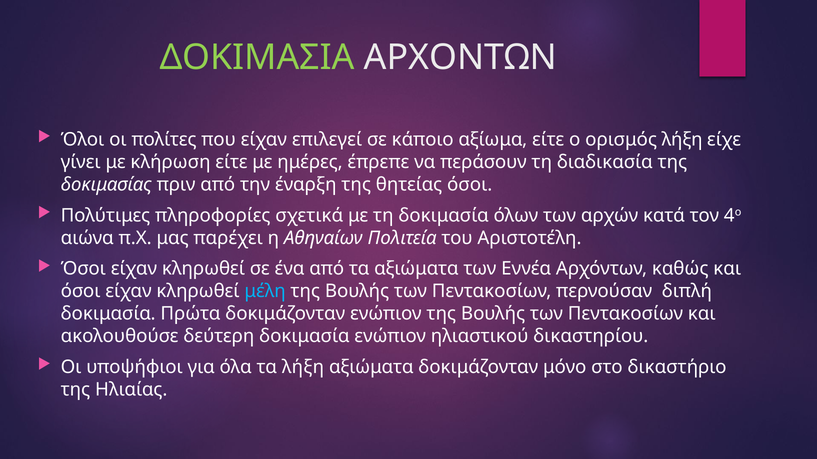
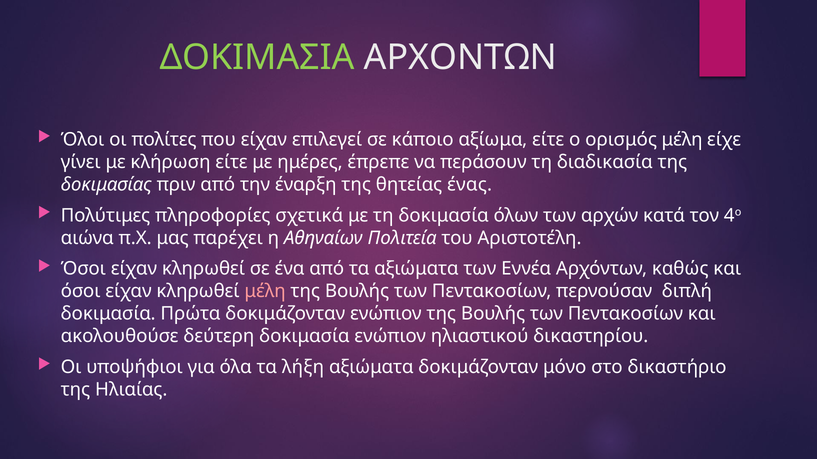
ορισμός λήξη: λήξη -> μέλη (682, 140)
θητείας όσοι: όσοι -> ένας (470, 185)
μέλη colour: light blue -> pink (265, 292)
